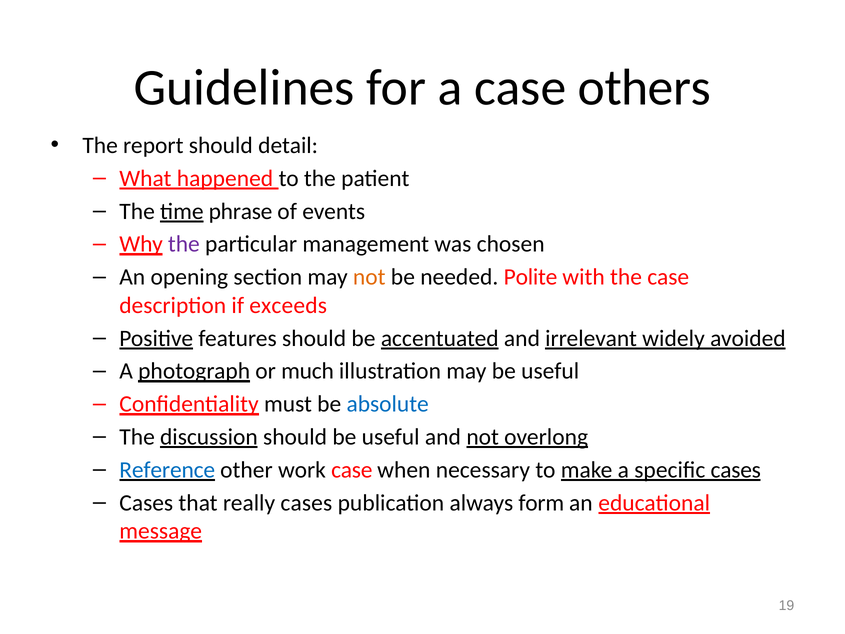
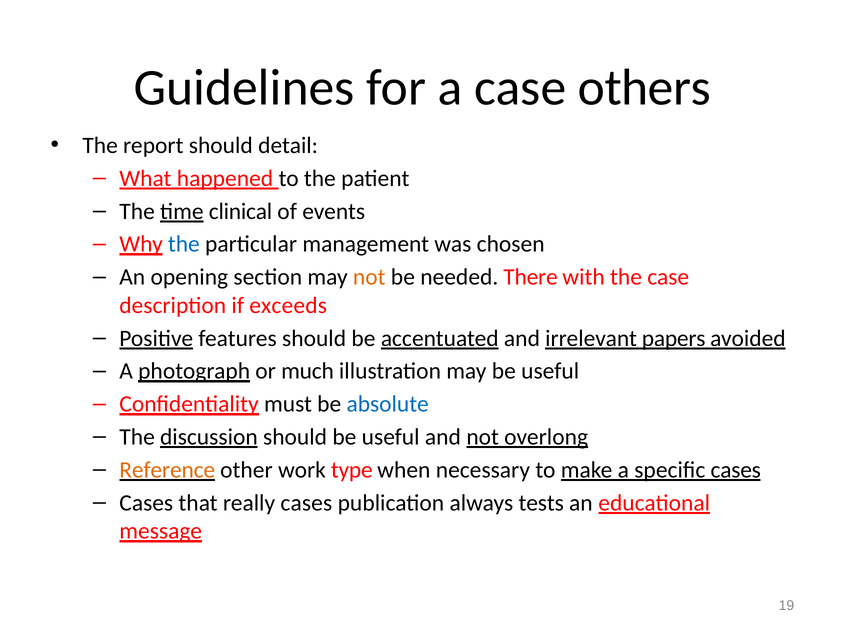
phrase: phrase -> clinical (241, 211)
the colour: purple -> blue (184, 244)
Polite: Polite -> There (531, 277)
widely: widely -> papers (674, 338)
Reference colour: blue -> orange (167, 470)
work case: case -> type (352, 470)
form: form -> tests (541, 503)
